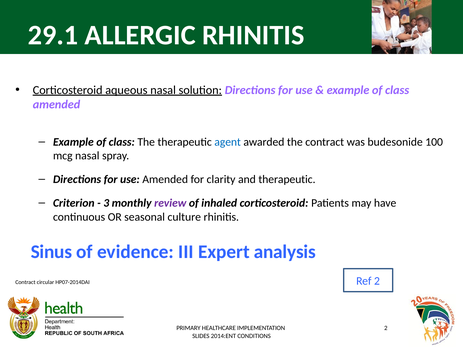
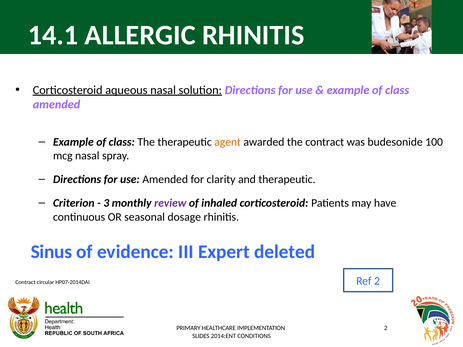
29.1: 29.1 -> 14.1 (53, 35)
agent colour: blue -> orange (228, 142)
culture: culture -> dosage (184, 217)
analysis: analysis -> deleted (285, 252)
